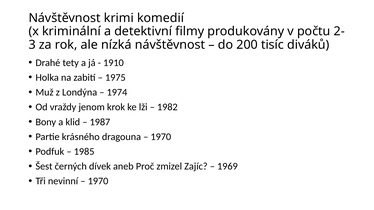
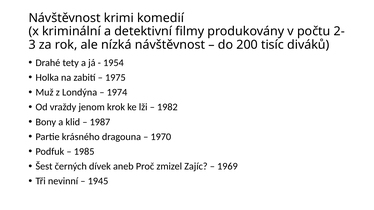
1910: 1910 -> 1954 (113, 63)
1970: 1970 -> 1945 (98, 181)
